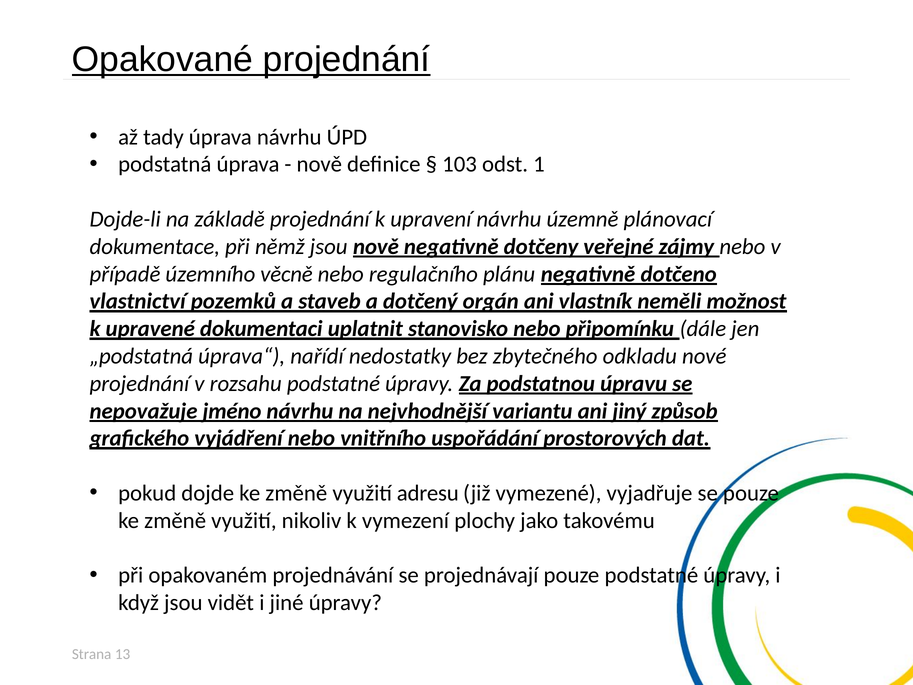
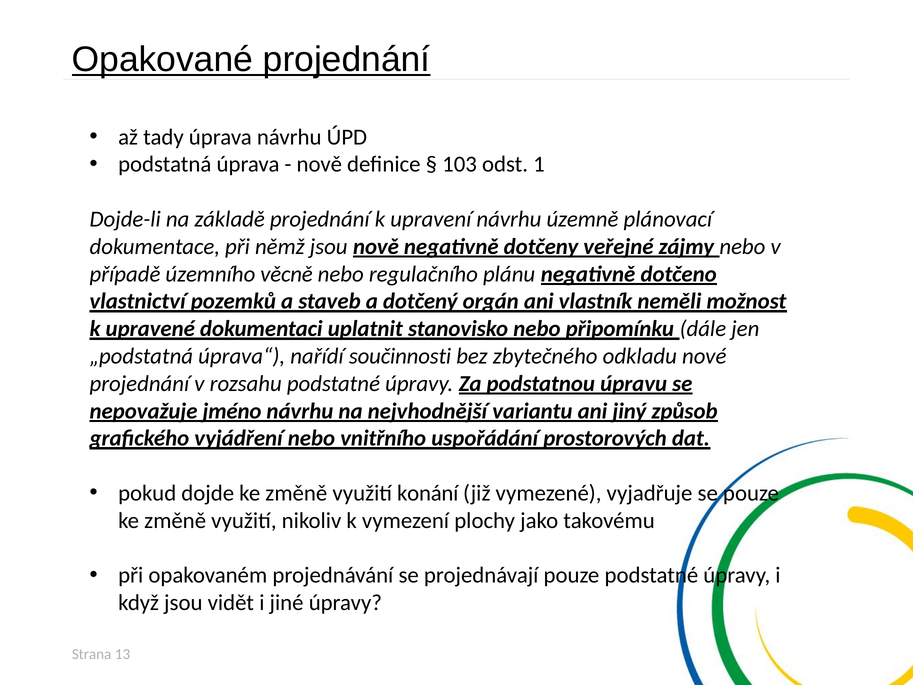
nedostatky: nedostatky -> součinnosti (400, 356)
adresu: adresu -> konání (428, 493)
